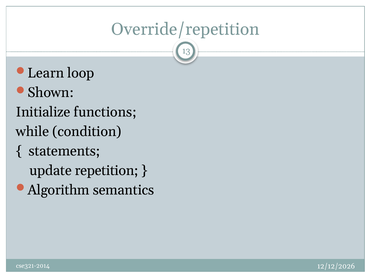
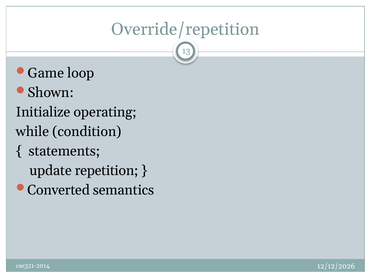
Learn: Learn -> Game (46, 73)
functions: functions -> operating (105, 112)
Algorithm: Algorithm -> Converted (59, 190)
